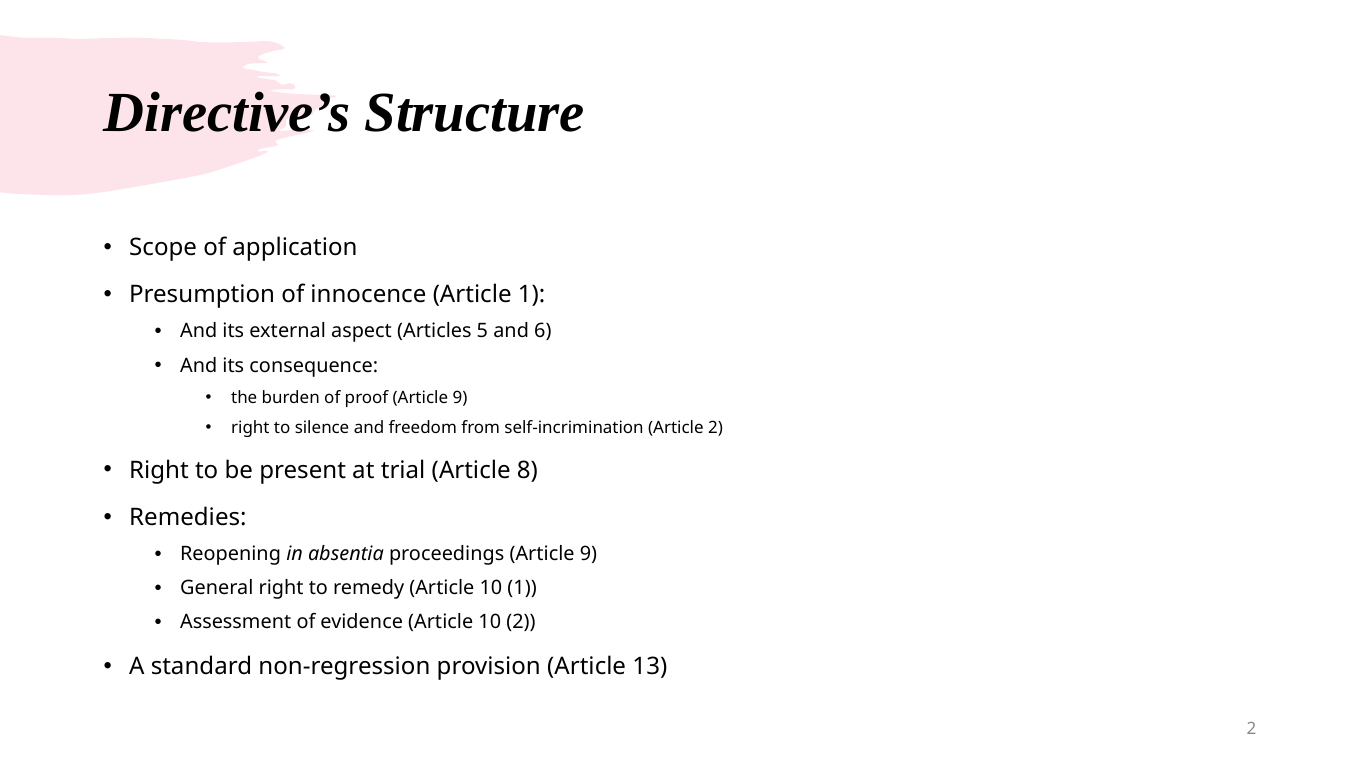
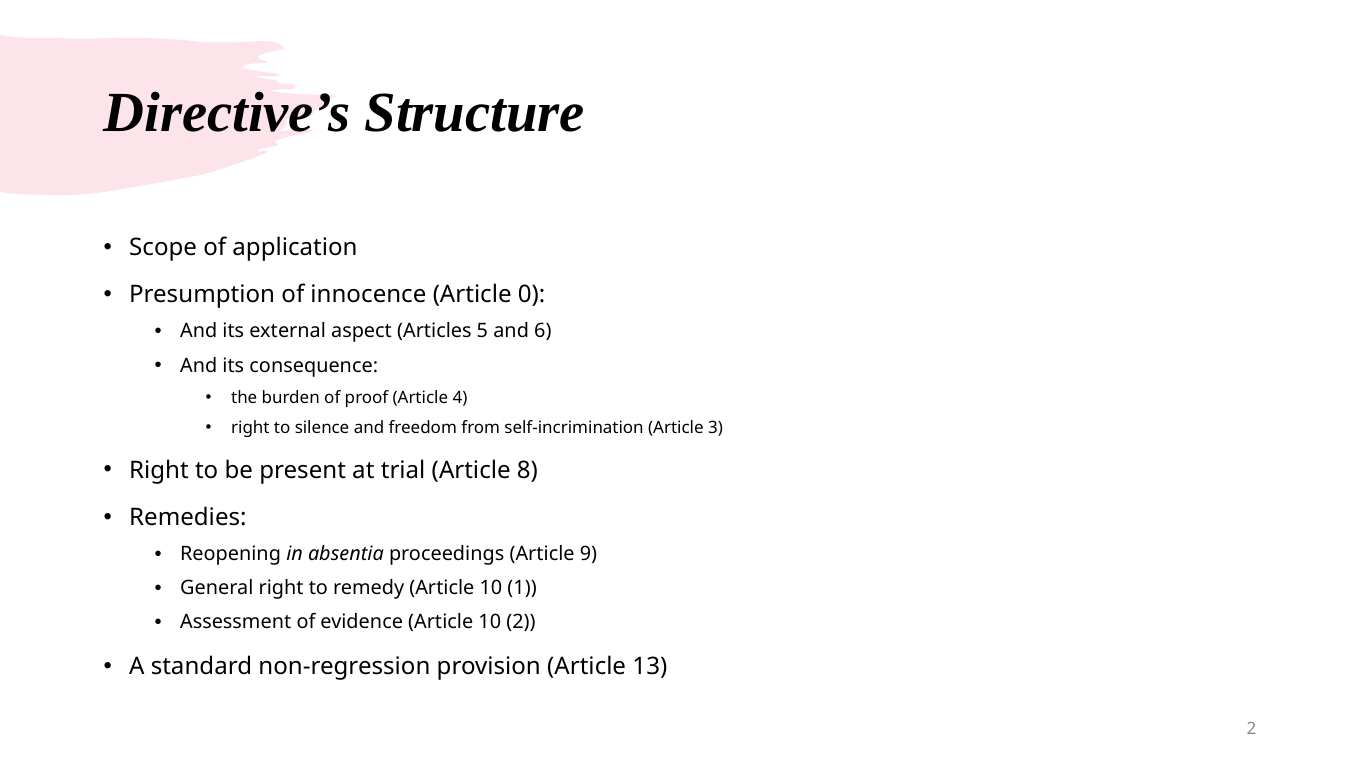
Article 1: 1 -> 0 (532, 295)
proof Article 9: 9 -> 4 (460, 397)
Article 2: 2 -> 3 (715, 428)
